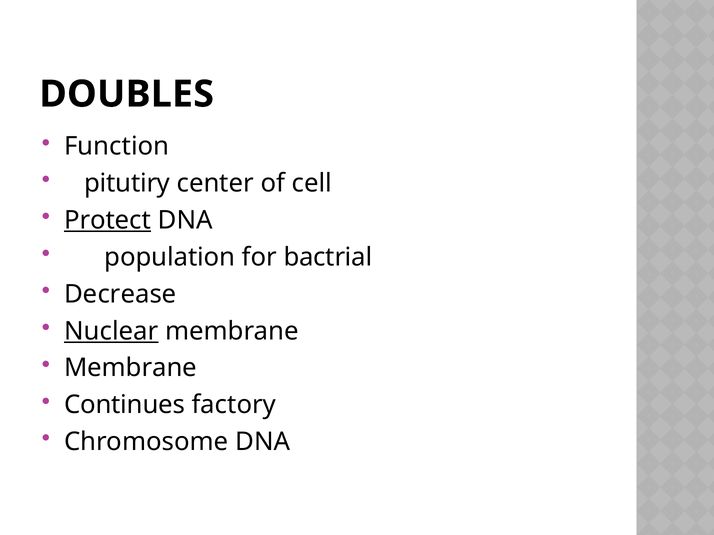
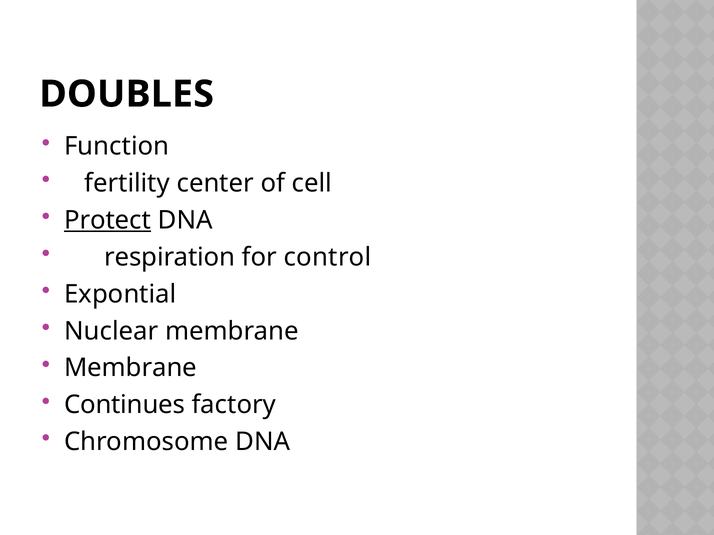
pitutiry: pitutiry -> fertility (127, 183)
population: population -> respiration (170, 257)
bactrial: bactrial -> control (328, 257)
Decrease: Decrease -> Expontial (120, 294)
Nuclear underline: present -> none (111, 331)
